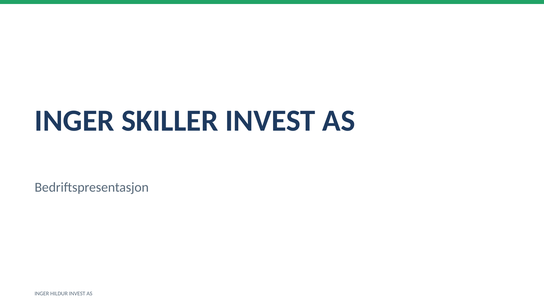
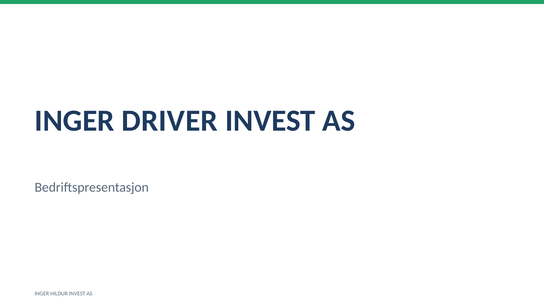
SKILLER: SKILLER -> DRIVER (170, 121)
